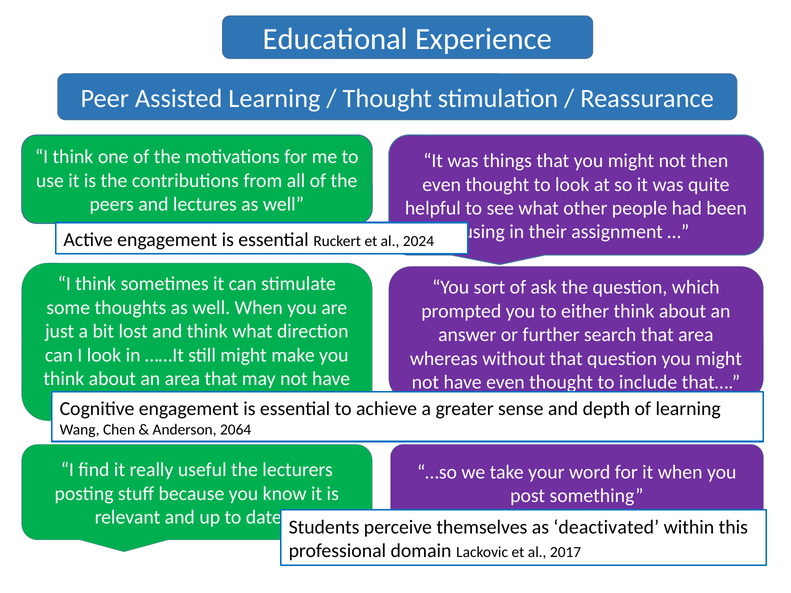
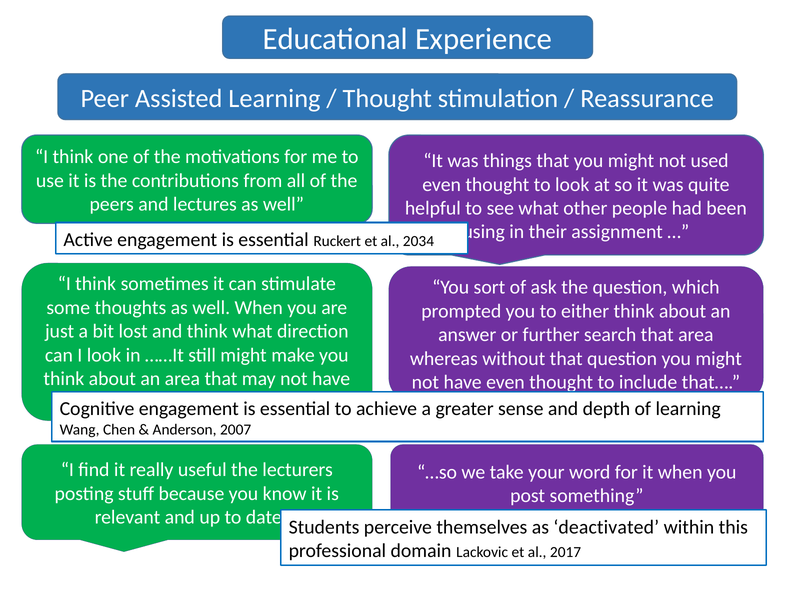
then: then -> used (710, 161)
2024: 2024 -> 2034 (418, 241)
2064: 2064 -> 2007 (236, 430)
